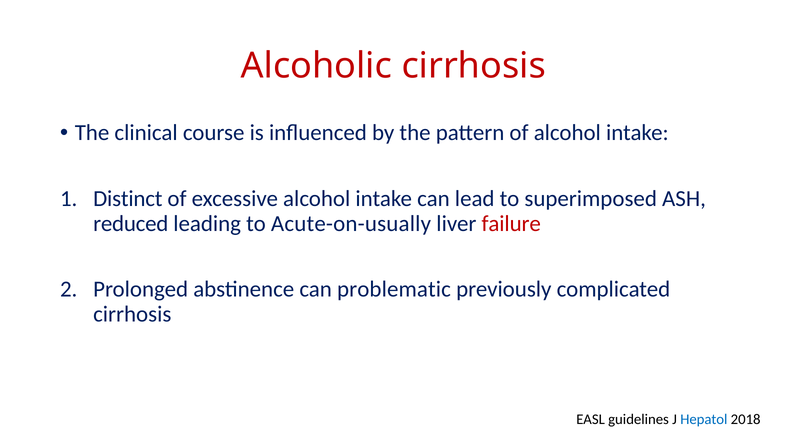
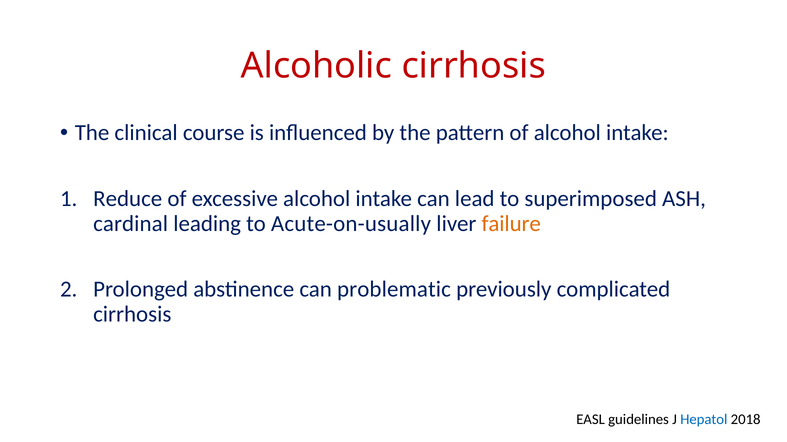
Distinct: Distinct -> Reduce (128, 199)
reduced: reduced -> cardinal (131, 224)
failure colour: red -> orange (511, 224)
